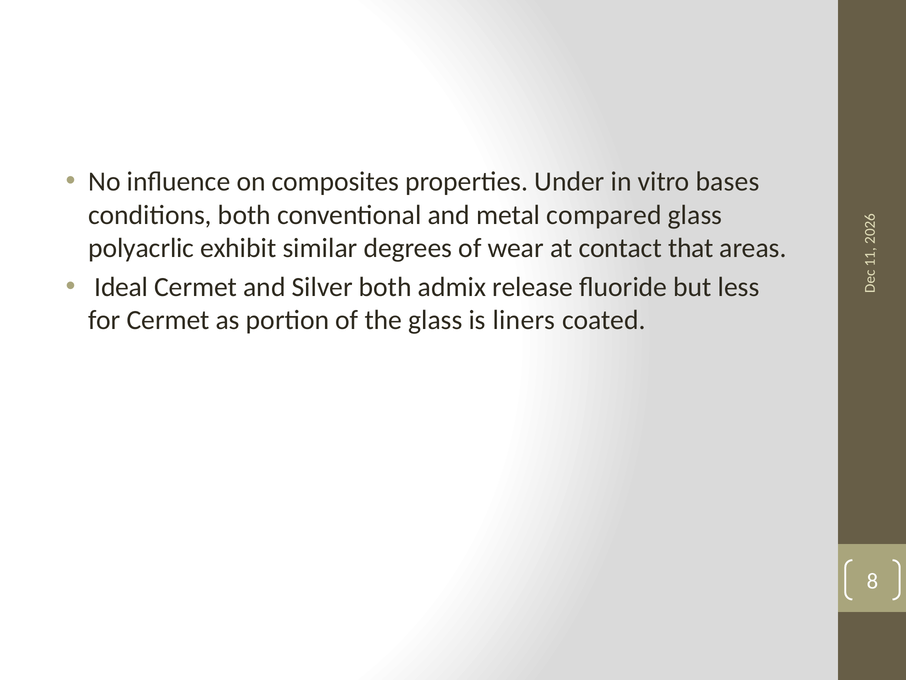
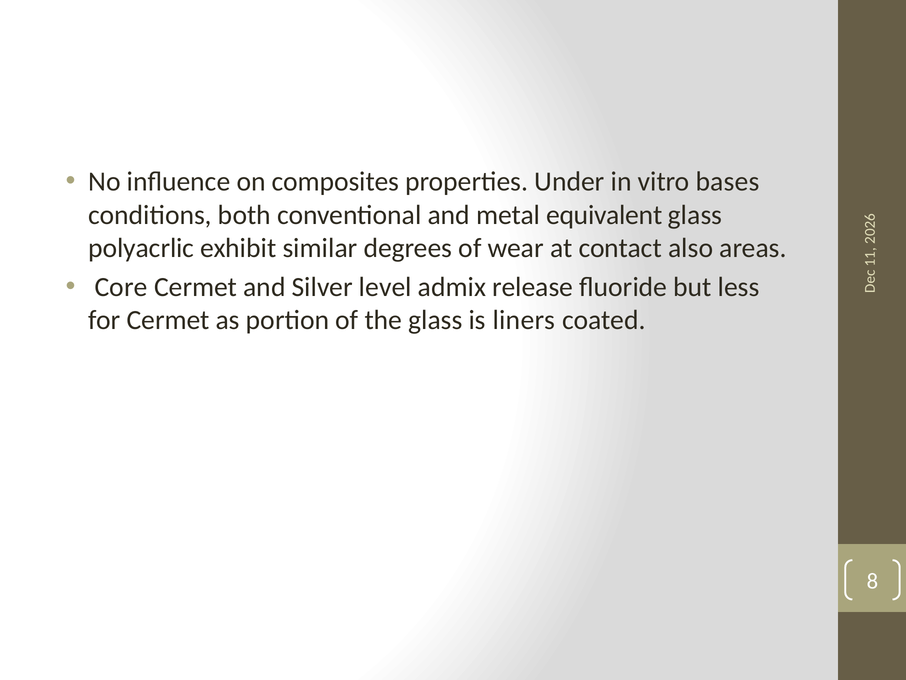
compared: compared -> equivalent (604, 215)
that: that -> also (691, 248)
Ideal: Ideal -> Core (121, 287)
Silver both: both -> level (385, 287)
